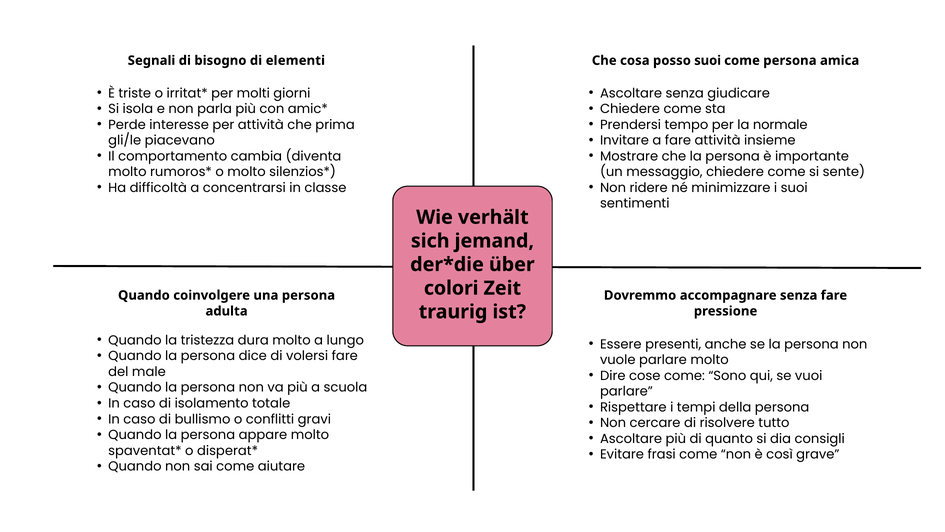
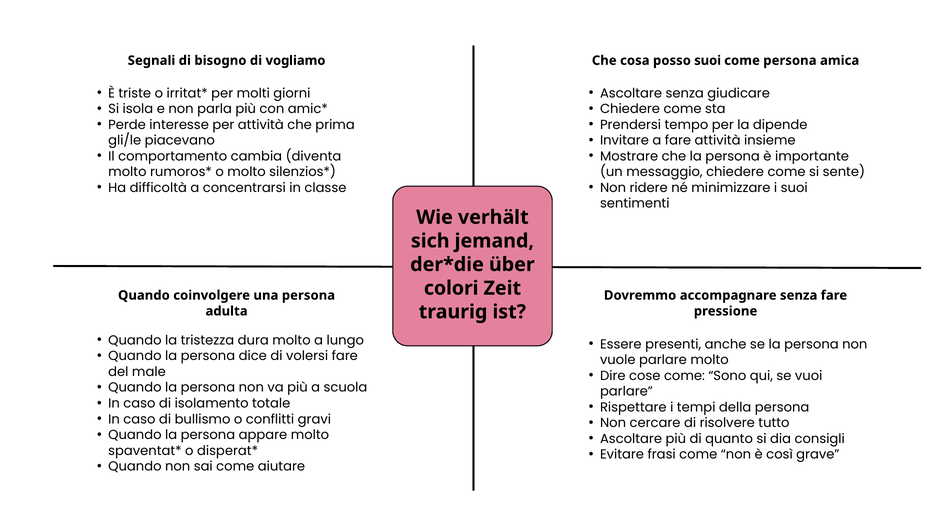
elementi: elementi -> vogliamo (296, 60)
normale: normale -> dipende (780, 125)
